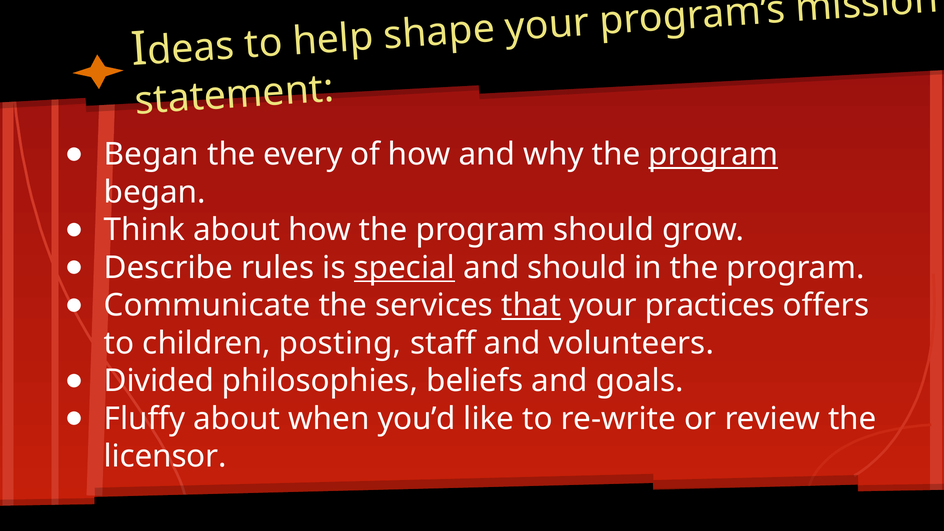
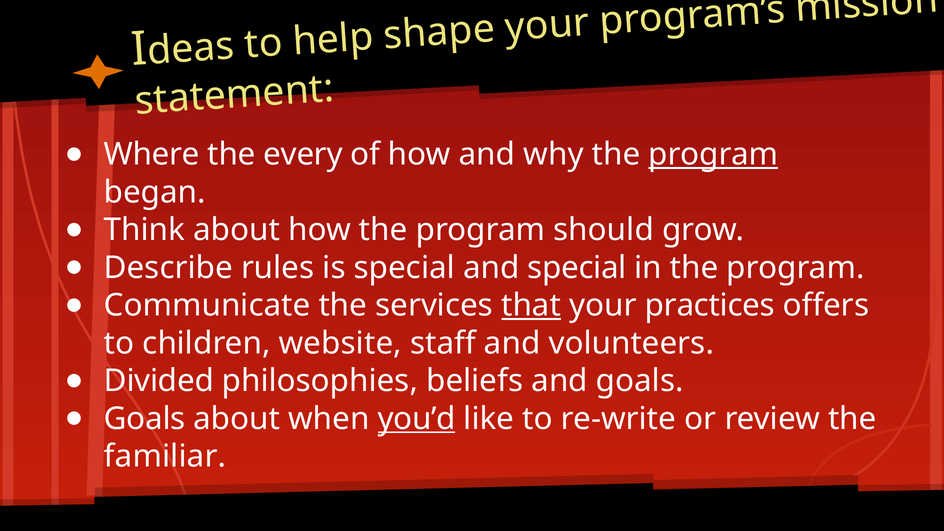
Began: Began -> Where (152, 154)
special underline: present -> none (404, 268)
and should: should -> special (577, 268)
posting: posting -> website (340, 343)
Fluffy: Fluffy -> Goals (145, 419)
you’d underline: none -> present (417, 419)
licensor: licensor -> familiar (165, 457)
